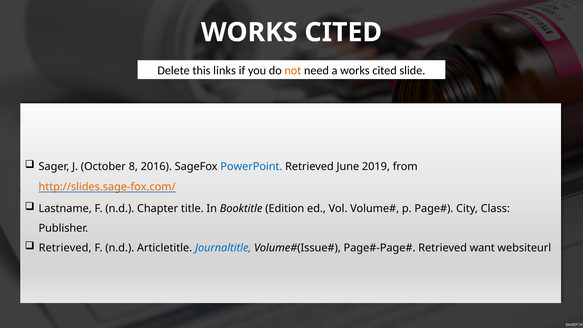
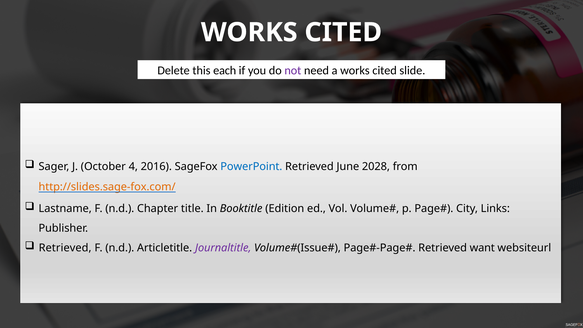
links: links -> each (225, 70)
not colour: orange -> purple (293, 70)
8: 8 -> 4 (133, 166)
2019: 2019 -> 2028 (376, 166)
Class: Class -> Links (495, 208)
Journaltitle colour: blue -> purple (223, 248)
